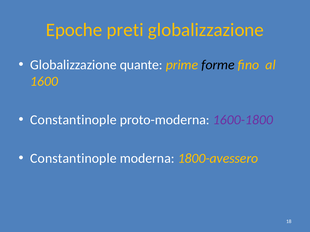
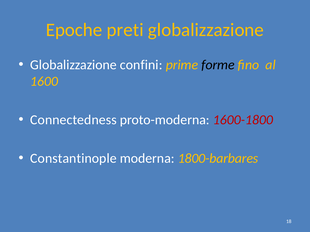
quante: quante -> confini (141, 65)
Constantinople: Constantinople -> Connectedness (73, 120)
1600-1800 colour: purple -> red (243, 120)
1800-avessero: 1800-avessero -> 1800-barbares (218, 159)
